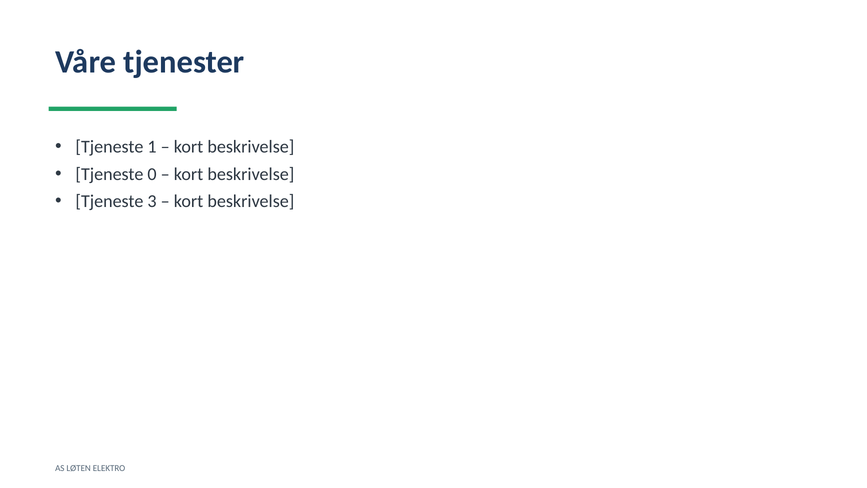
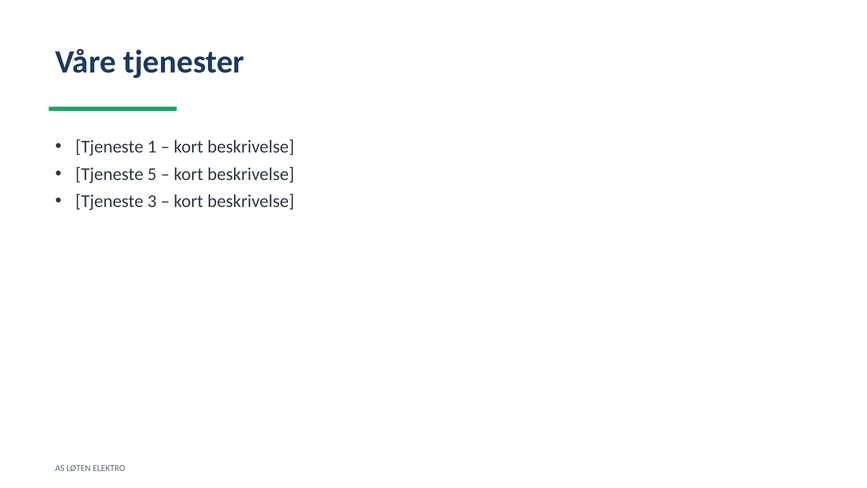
0: 0 -> 5 (152, 174)
